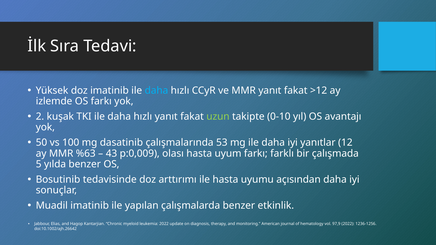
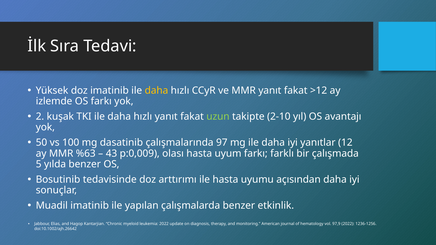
daha colour: light blue -> yellow (156, 91)
0-10: 0-10 -> 2-10 (279, 117)
53: 53 -> 97 (222, 143)
